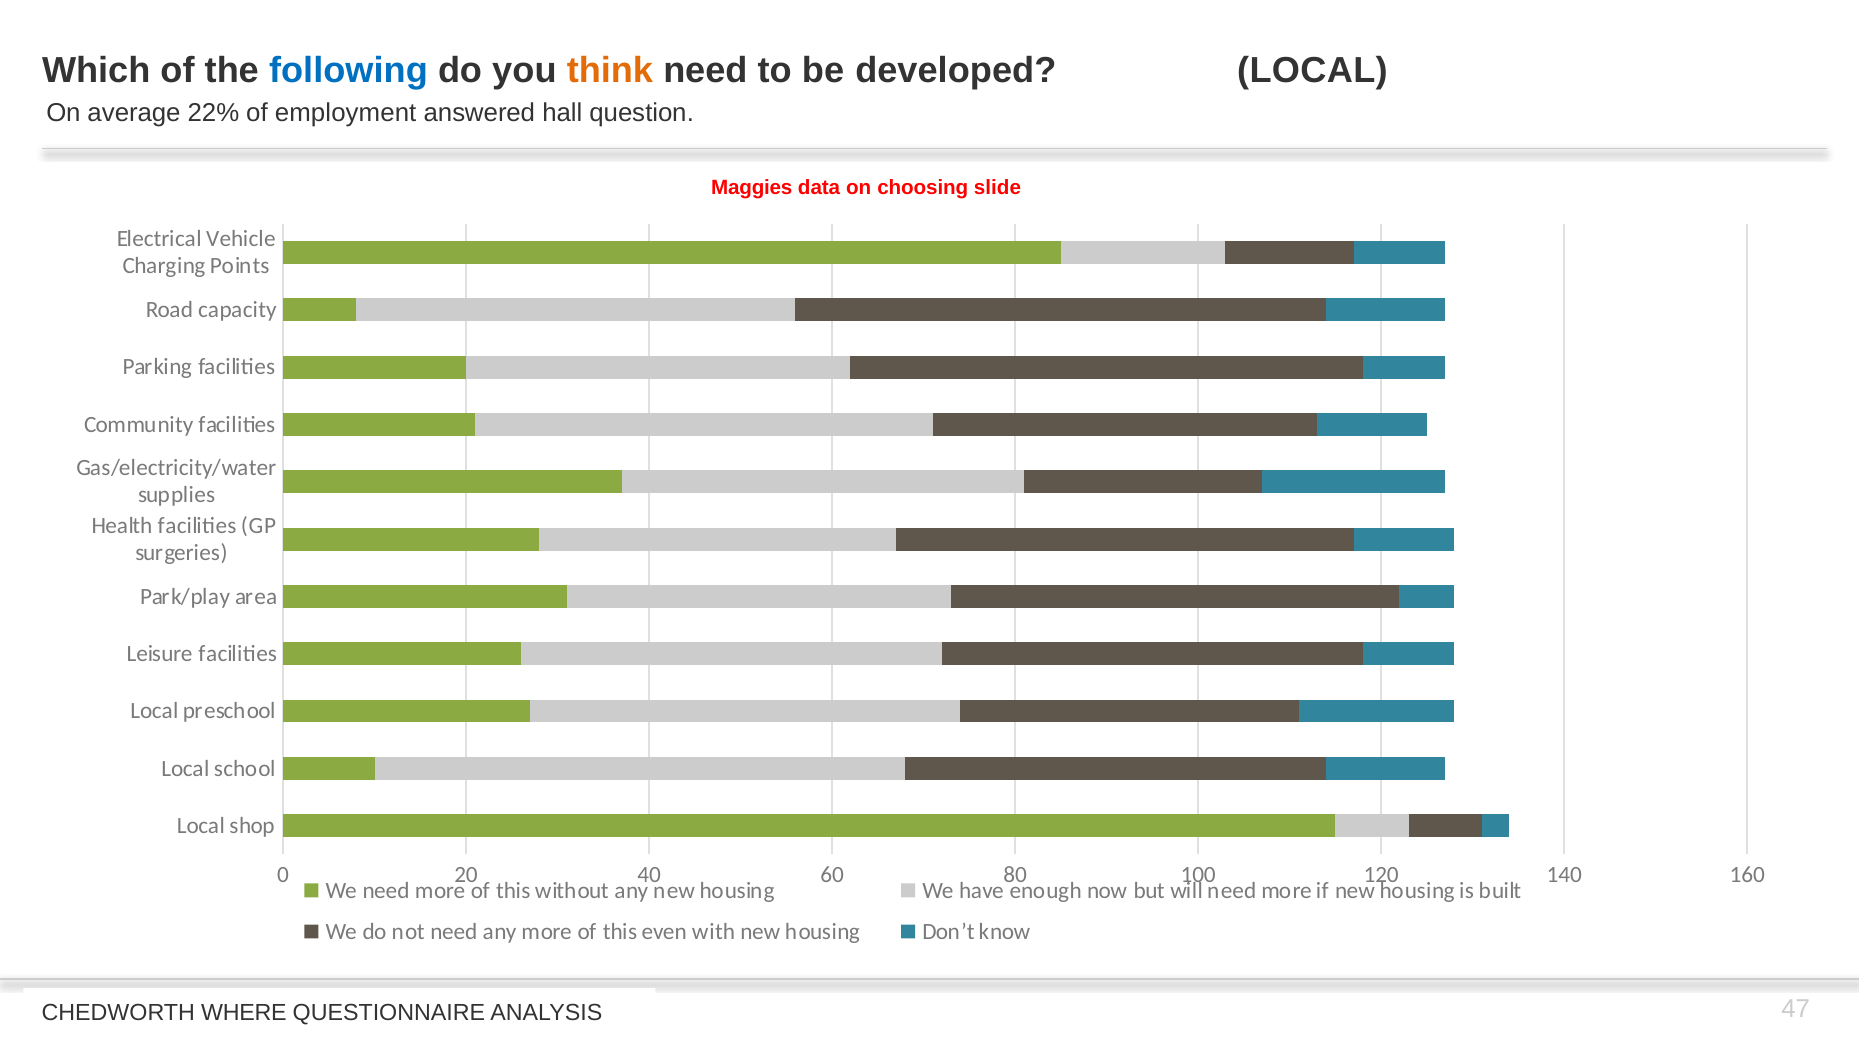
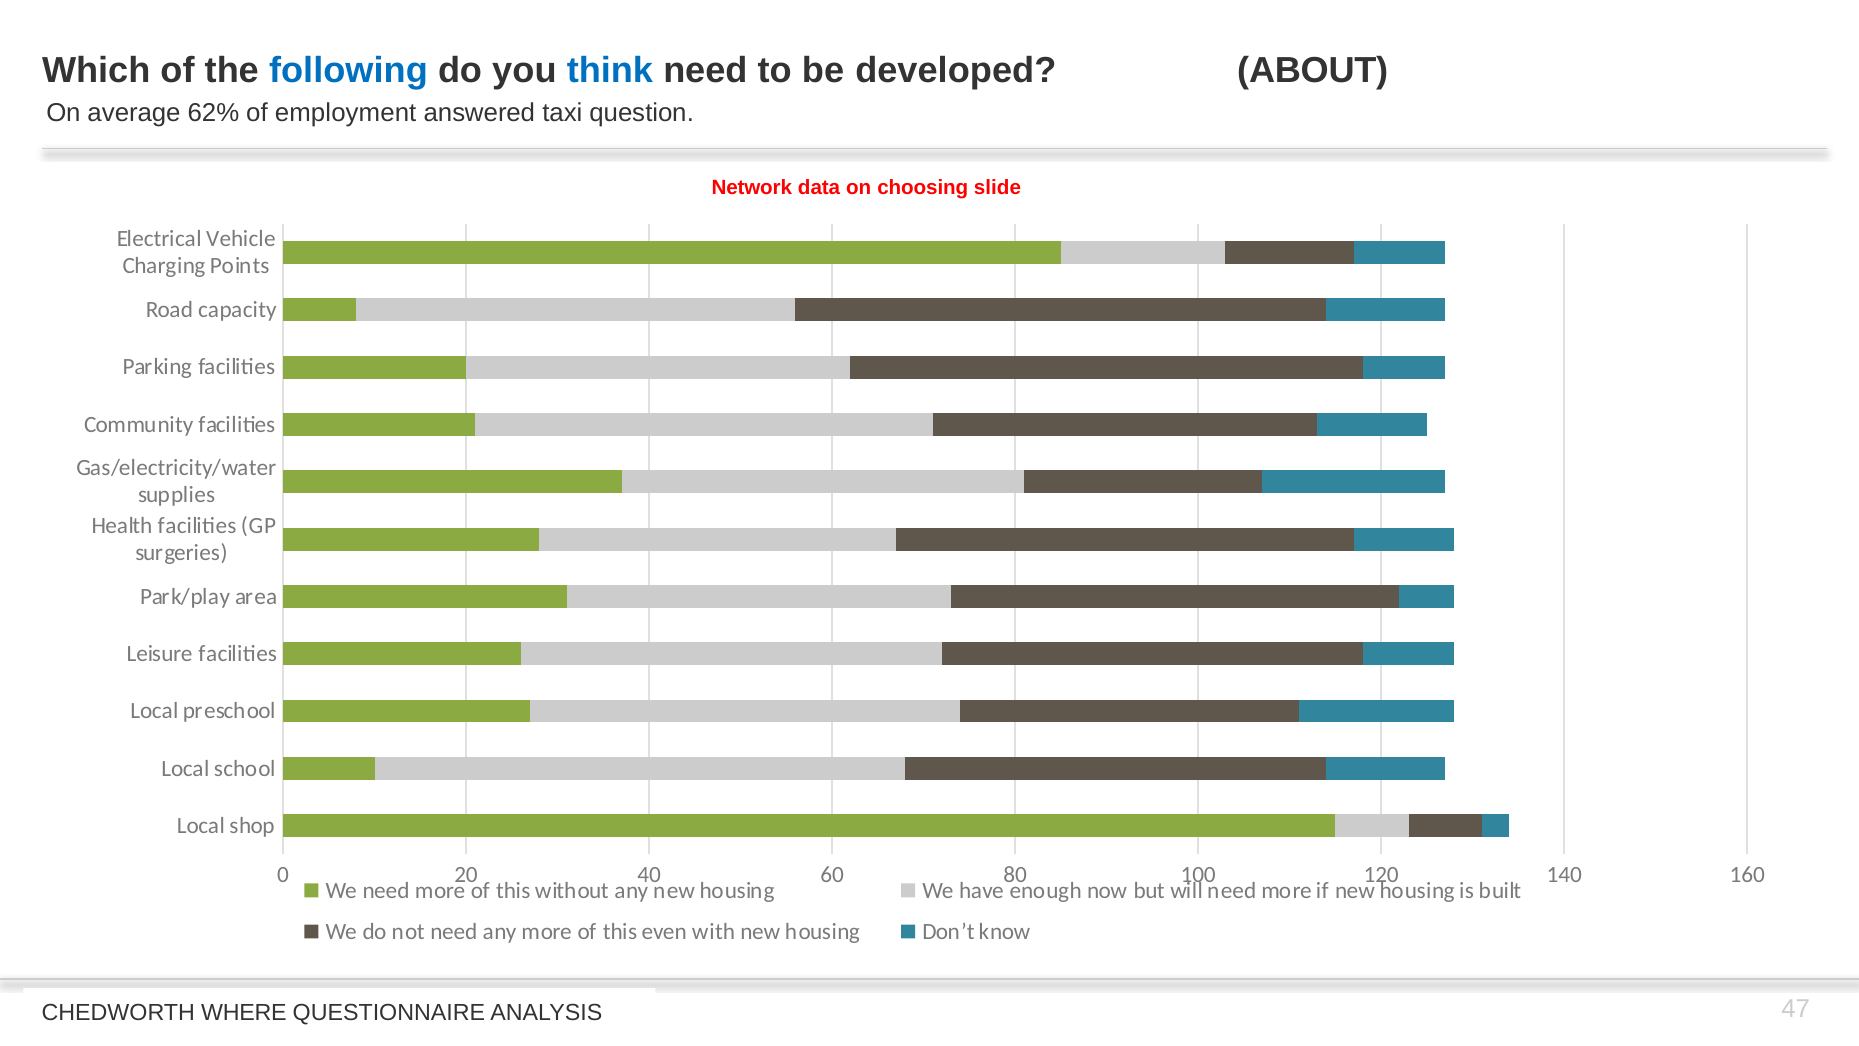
think colour: orange -> blue (610, 70)
developed LOCAL: LOCAL -> ABOUT (1313, 70)
22%: 22% -> 62% (213, 113)
hall: hall -> taxi (562, 113)
Maggies: Maggies -> Network (752, 188)
